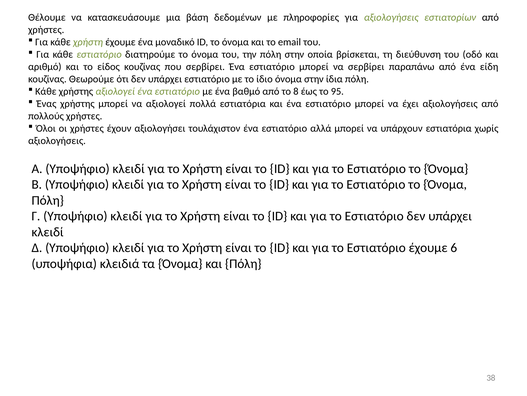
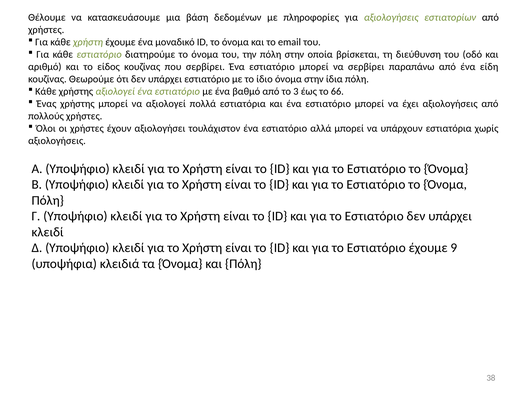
8: 8 -> 3 (296, 91)
95: 95 -> 66 (337, 91)
6: 6 -> 9 (454, 247)
